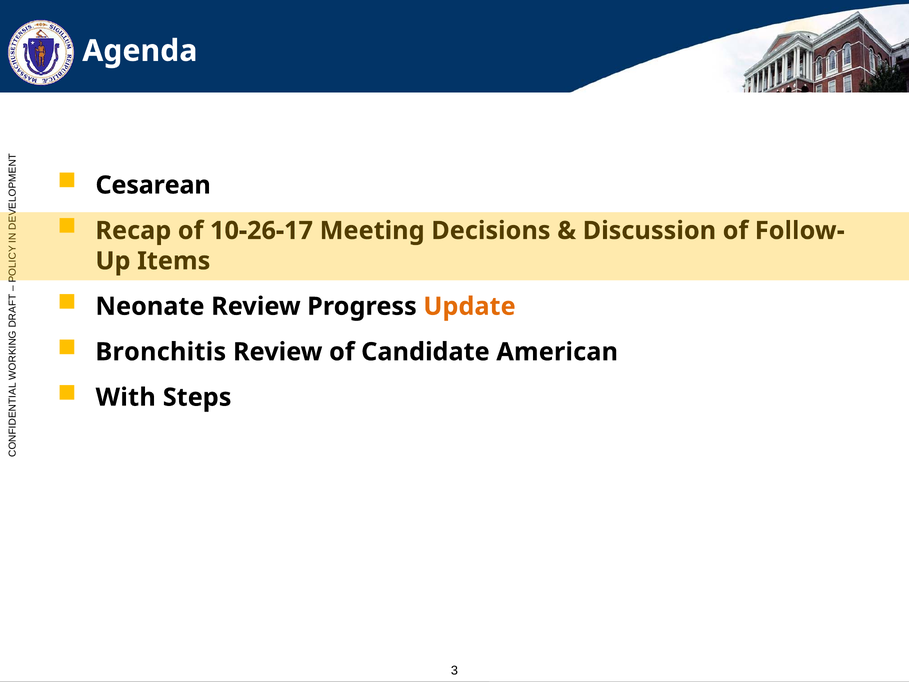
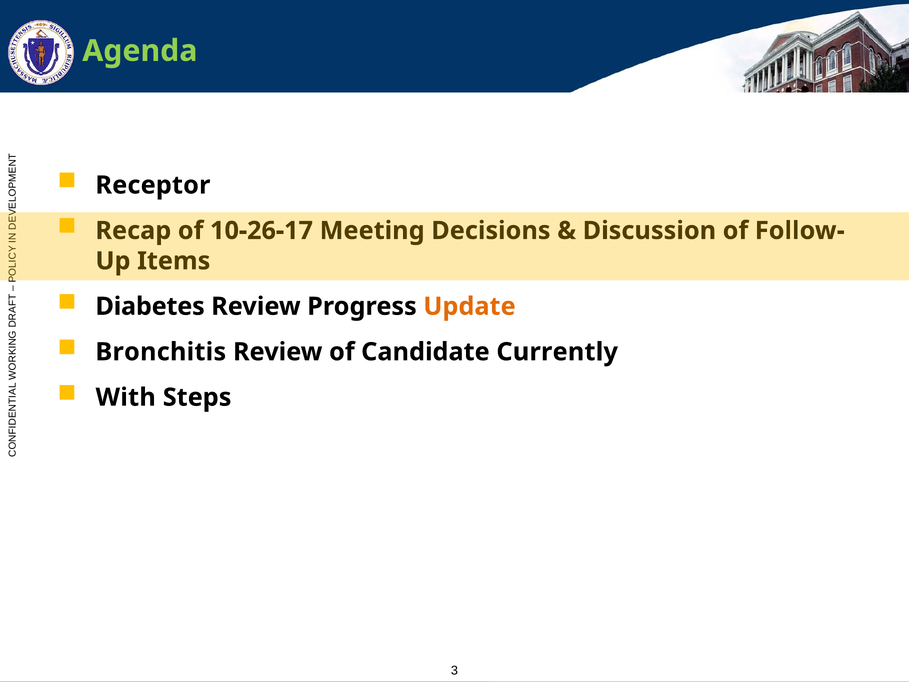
Agenda colour: white -> light green (140, 51)
Cesarean: Cesarean -> Receptor (153, 185)
Neonate: Neonate -> Diabetes (150, 306)
American: American -> Currently (557, 352)
